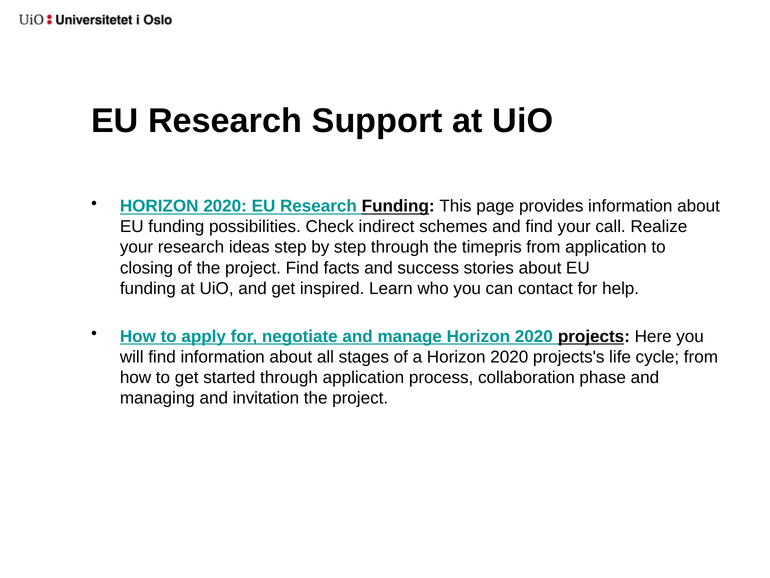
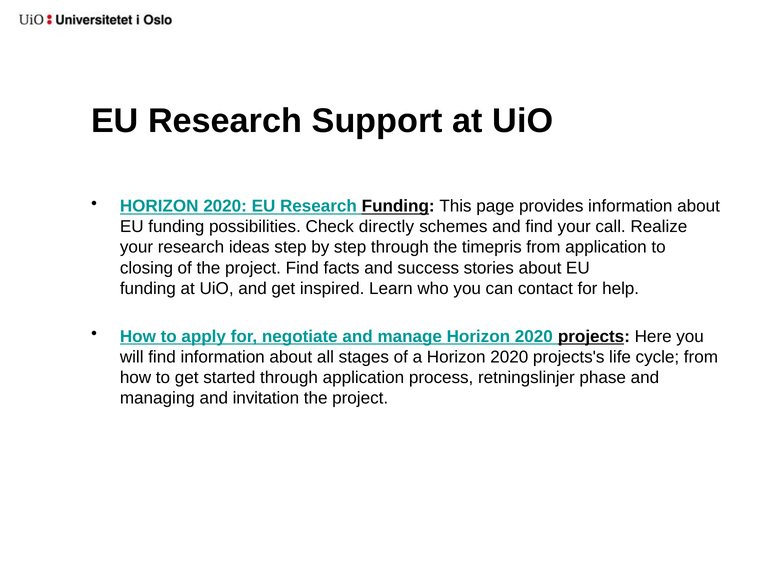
indirect: indirect -> directly (386, 227)
collaboration: collaboration -> retningslinjer (526, 377)
